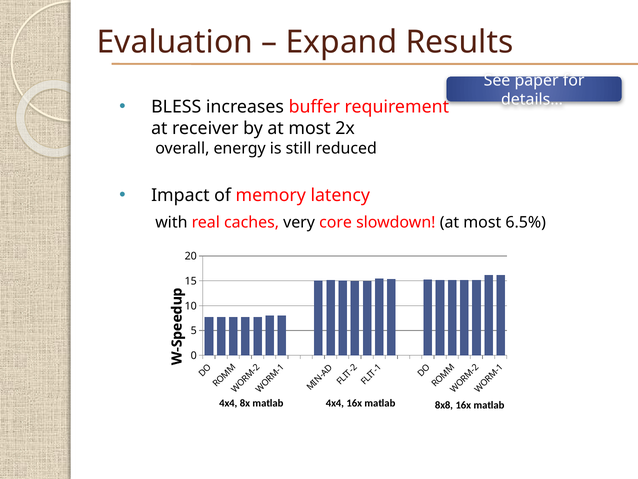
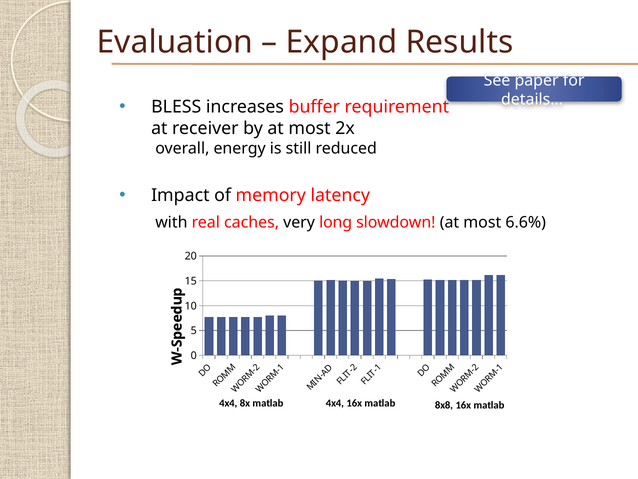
core: core -> long (336, 222)
6.5%: 6.5% -> 6.6% (526, 222)
